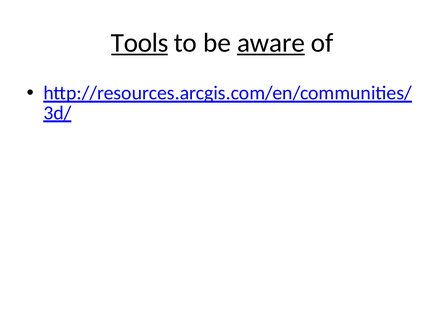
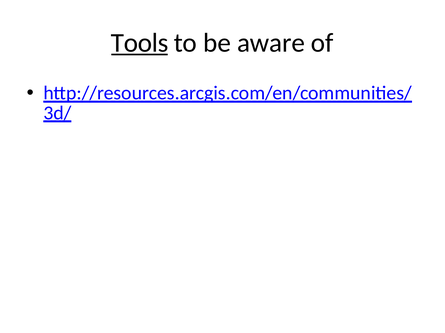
aware underline: present -> none (271, 43)
